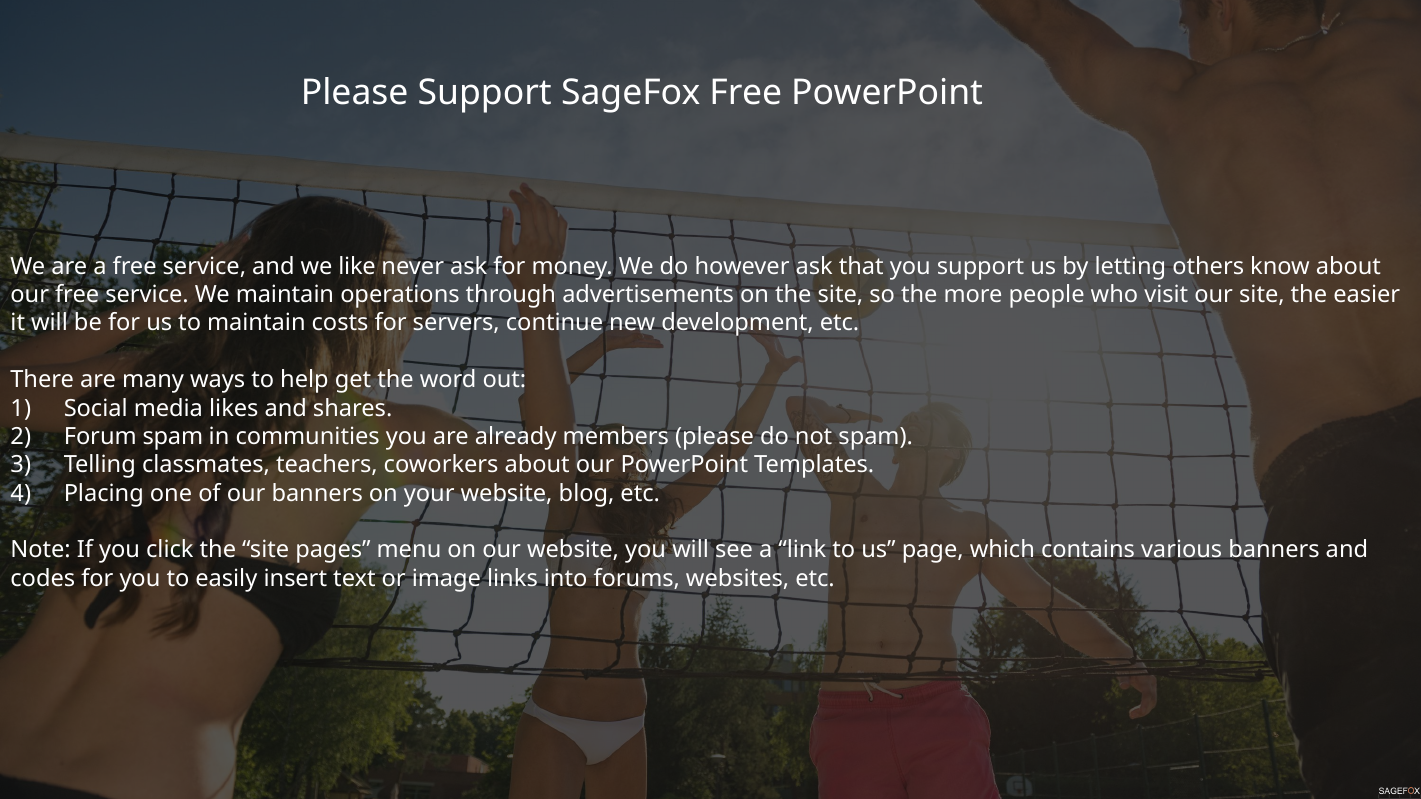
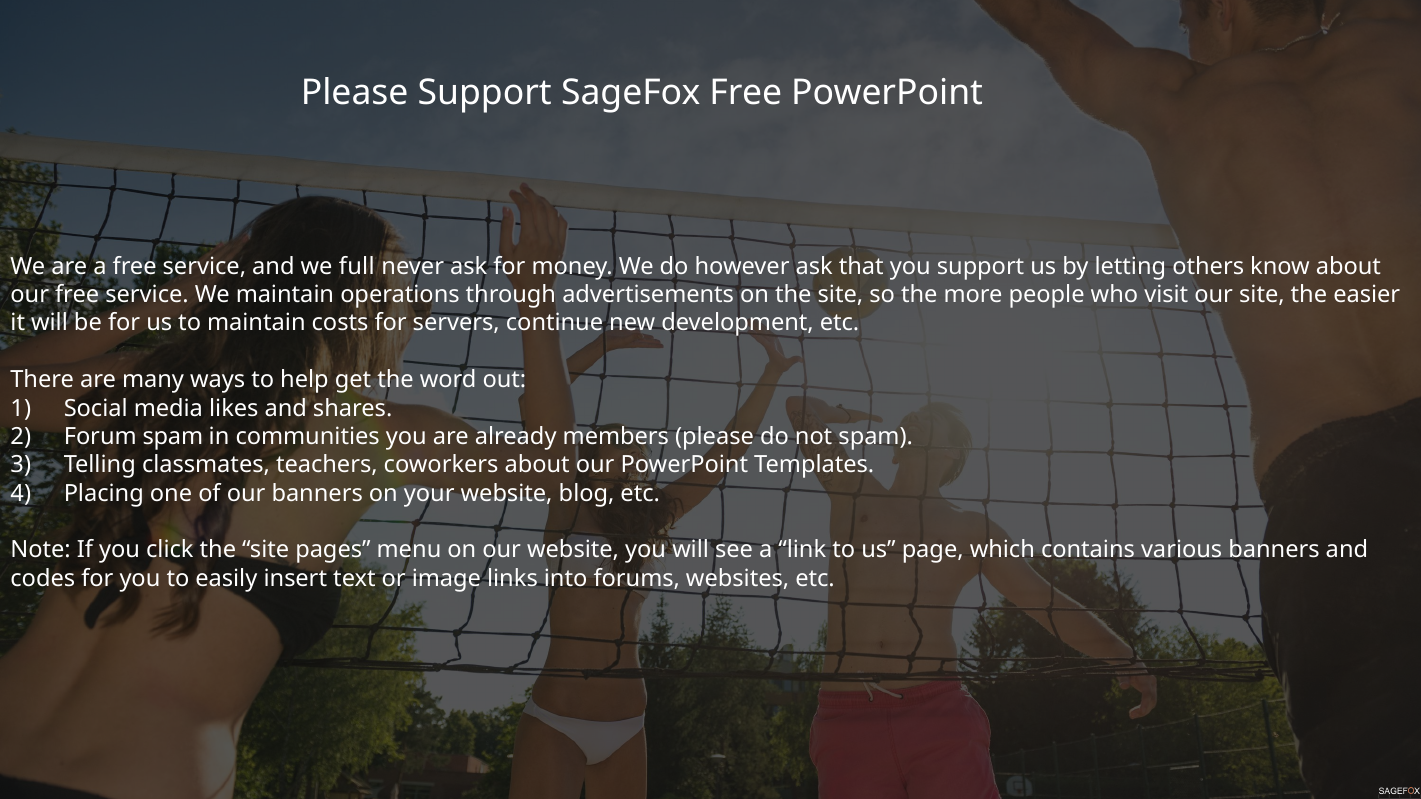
like: like -> full (357, 266)
